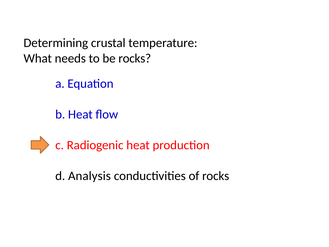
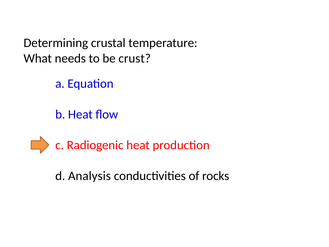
be rocks: rocks -> crust (135, 58)
